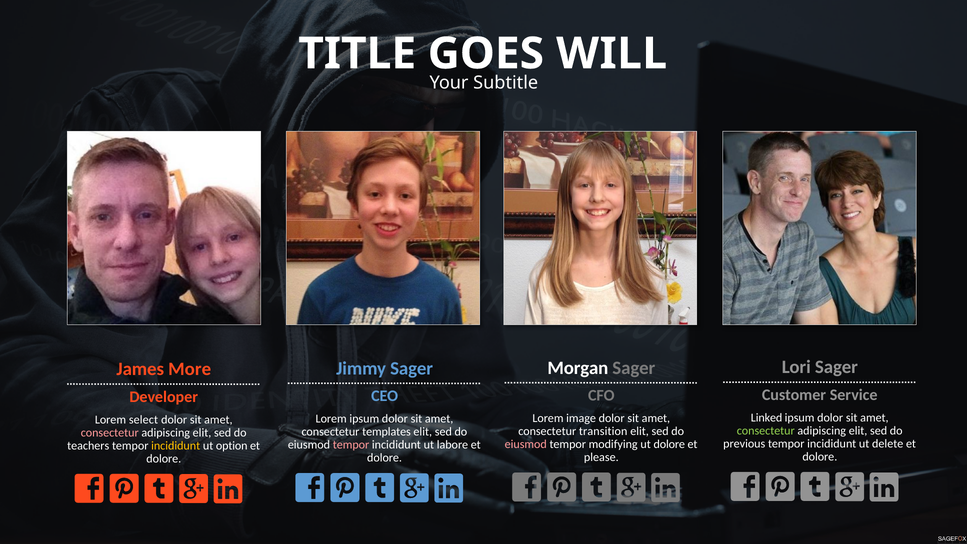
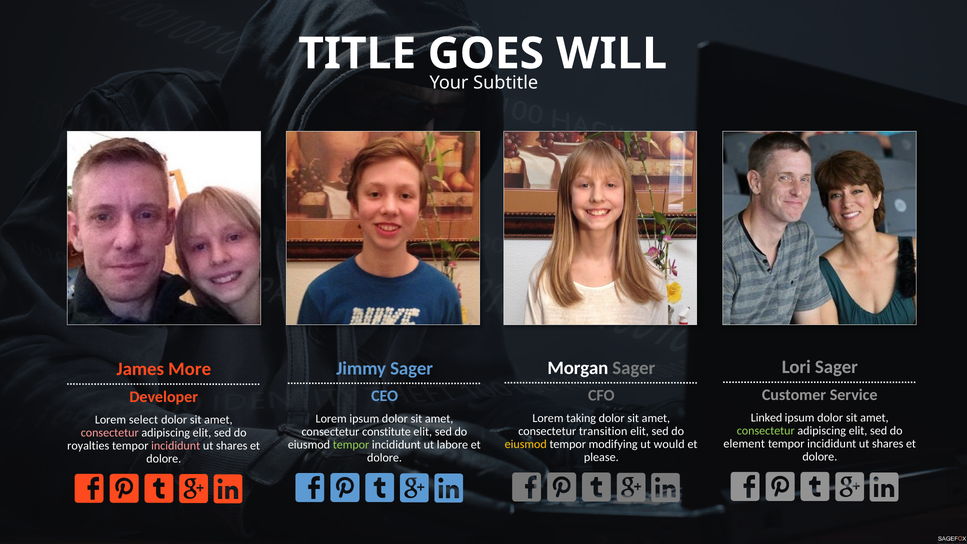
image: image -> taking (581, 418)
templates: templates -> constitute (387, 432)
previous: previous -> element (744, 444)
delete: delete -> shares (888, 444)
eiusmod colour: pink -> yellow (526, 444)
ut dolore: dolore -> would (669, 444)
tempor colour: pink -> light green (351, 445)
teachers: teachers -> royalties (88, 446)
incididunt colour: yellow -> pink (176, 446)
option: option -> shares (232, 446)
